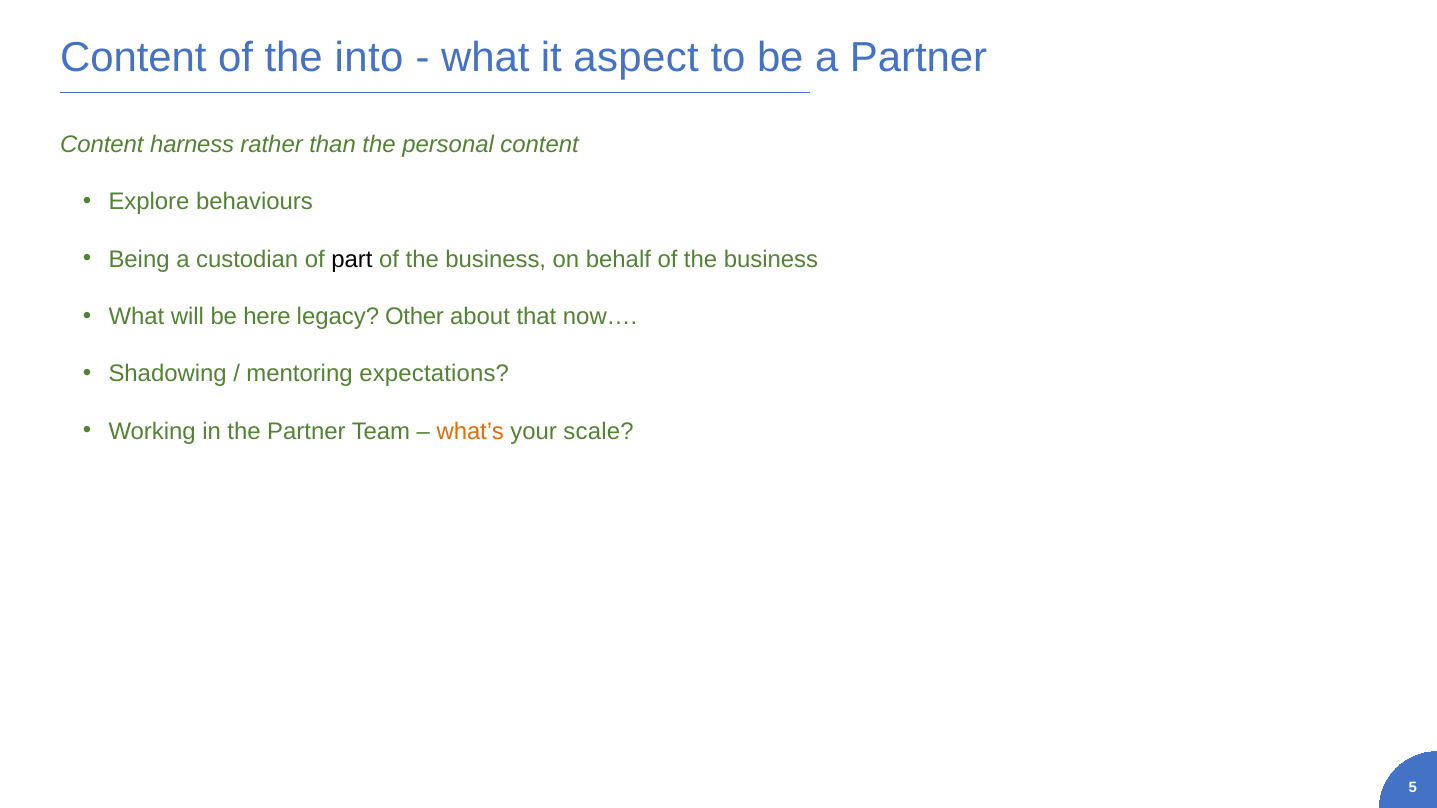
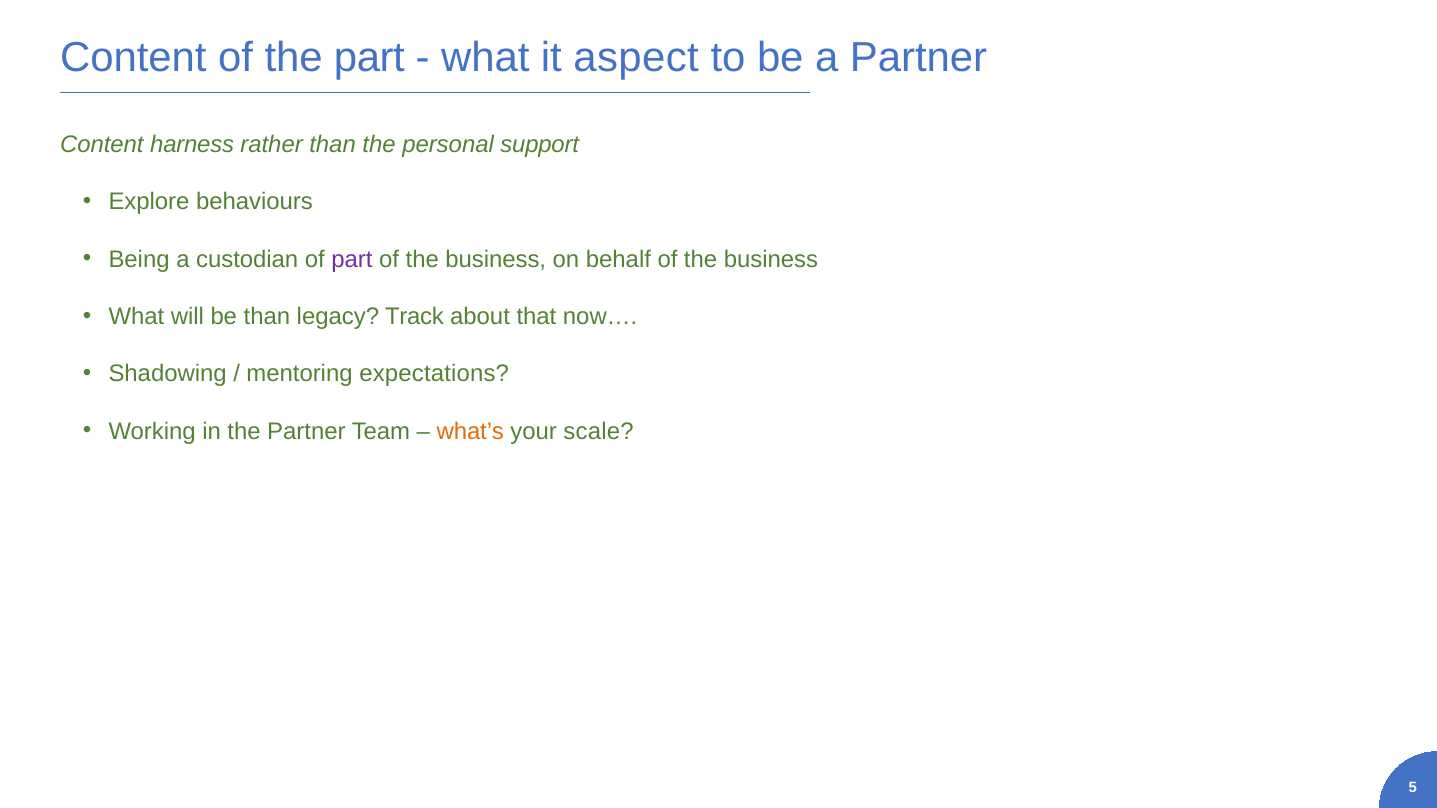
the into: into -> part (369, 57)
personal content: content -> support (540, 144)
part colour: black -> purple (352, 259)
be here: here -> than (267, 317)
Other: Other -> Track (414, 317)
